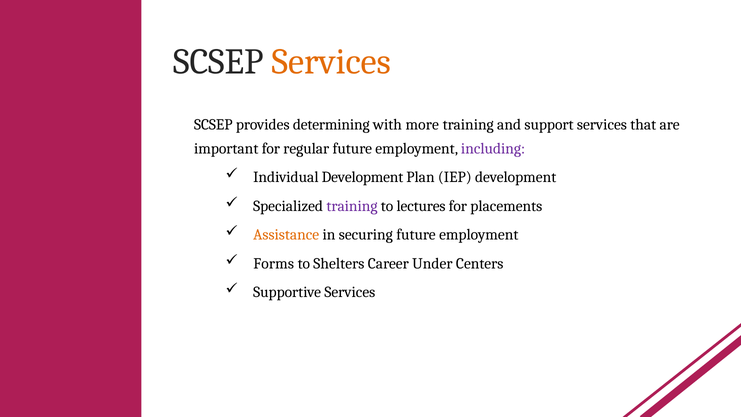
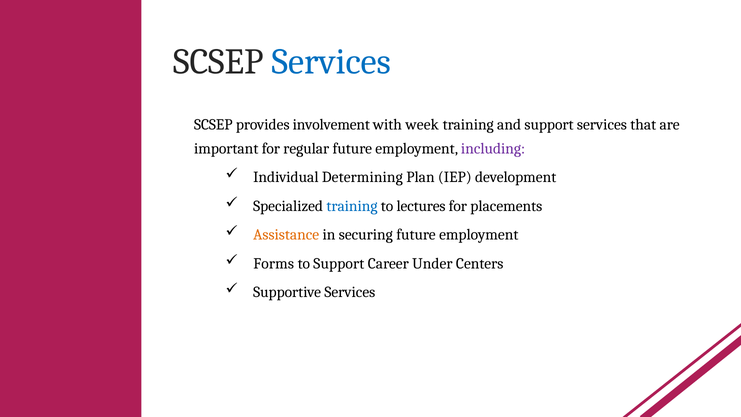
Services colour: orange -> blue (332, 62)
determining: determining -> involvement (331, 124)
more: more -> week (422, 124)
Individual Development: Development -> Determining (362, 177)
training colour: purple -> blue (352, 206)
to Shelters: Shelters -> Support (339, 263)
